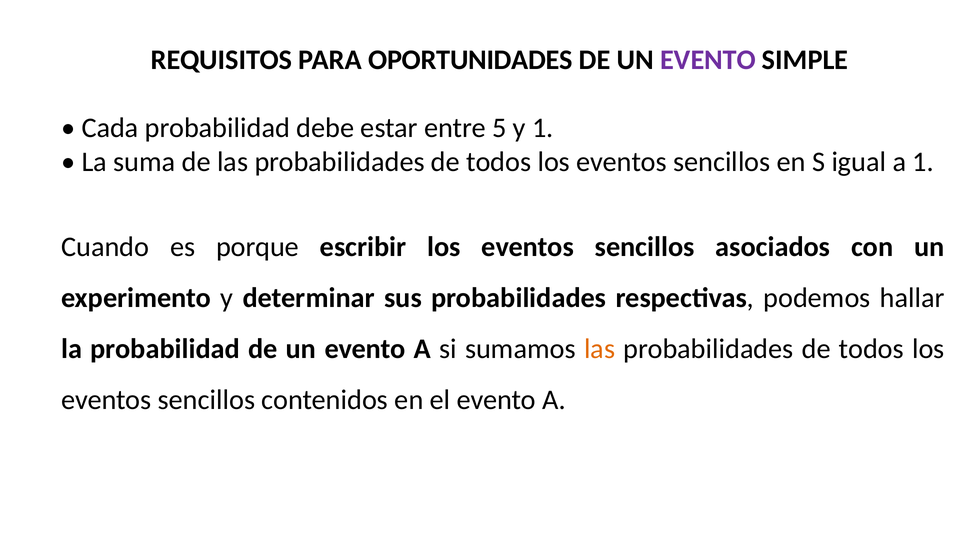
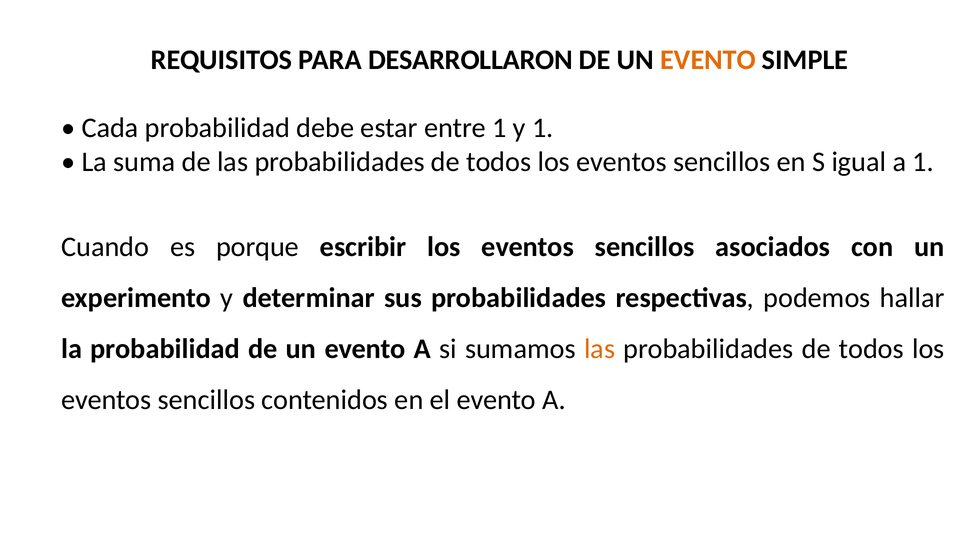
OPORTUNIDADES: OPORTUNIDADES -> DESARROLLARON (470, 60)
EVENTO colour: purple -> orange (708, 60)
entre 5: 5 -> 1 (499, 128)
